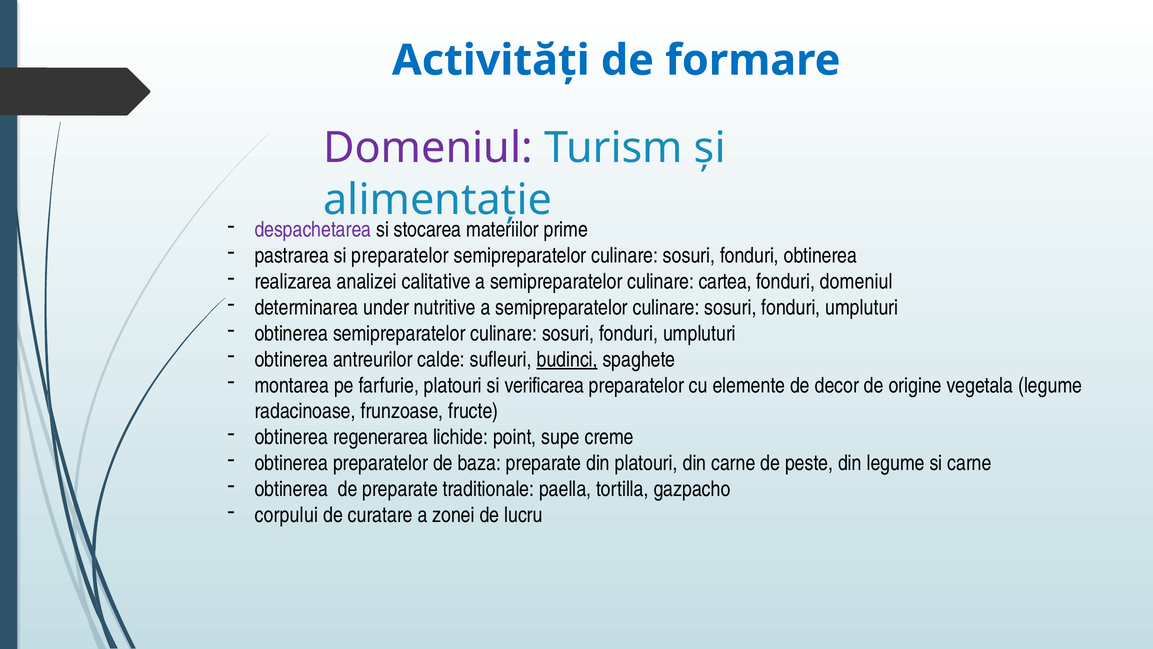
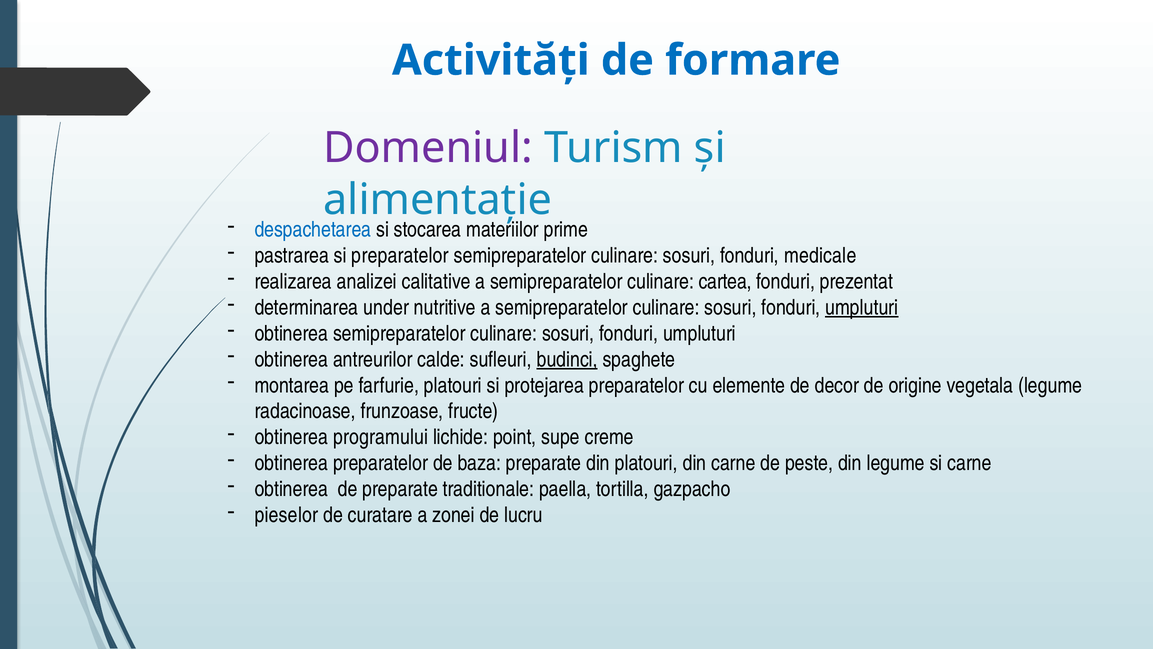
despachetarea colour: purple -> blue (313, 229)
fonduri obtinerea: obtinerea -> medicale (820, 255)
fonduri domeniul: domeniul -> prezentat (856, 281)
umpluturi underline: none -> present (862, 307)
verificarea: verificarea -> protejarea (544, 385)
regenerarea: regenerarea -> programului (381, 437)
corpului: corpului -> pieselor (286, 515)
